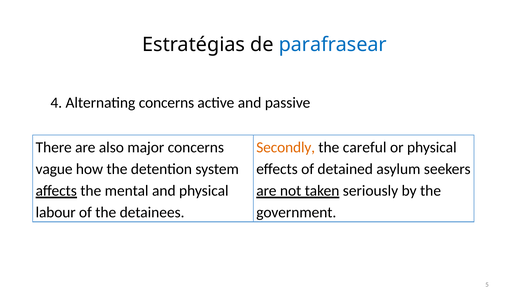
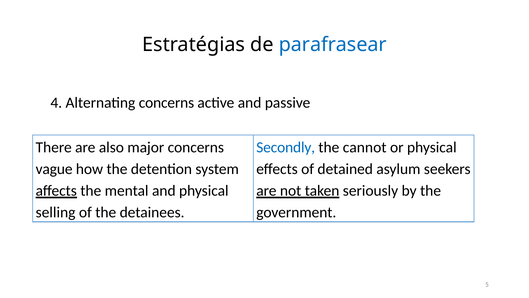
Secondly colour: orange -> blue (286, 147)
careful: careful -> cannot (365, 147)
labour: labour -> selling (56, 212)
